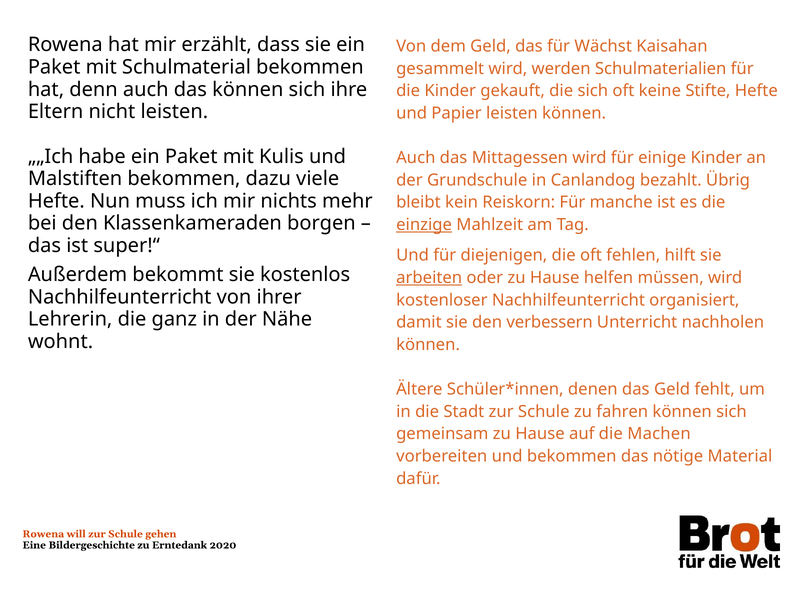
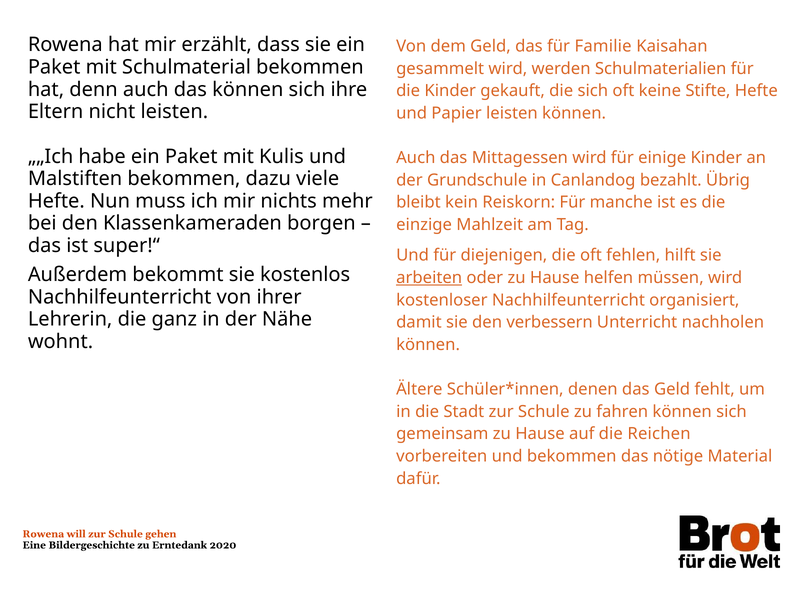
Wächst: Wächst -> Familie (603, 46)
einzige underline: present -> none (424, 225)
Machen: Machen -> Reichen (659, 434)
